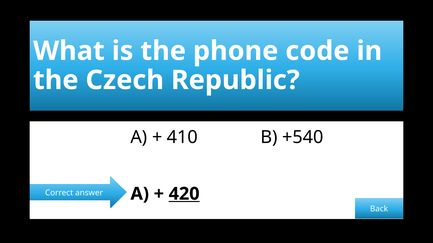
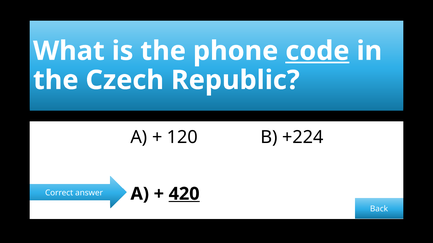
code underline: none -> present (317, 51)
410: 410 -> 120 (182, 138)
+540: +540 -> +224 (303, 138)
